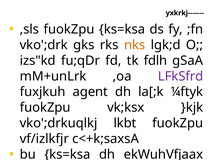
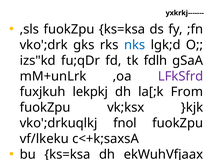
nks colour: orange -> blue (135, 45)
agent: agent -> lekpkj (90, 92)
¼ftyk: ¼ftyk -> From (187, 92)
lkbt: lkbt -> fnol (125, 123)
vf/izlkfjr: vf/izlkfjr -> vf/lkeku (44, 139)
